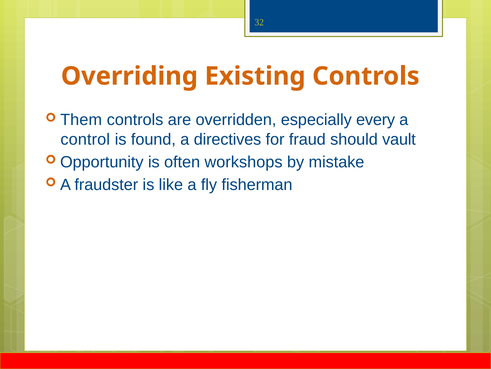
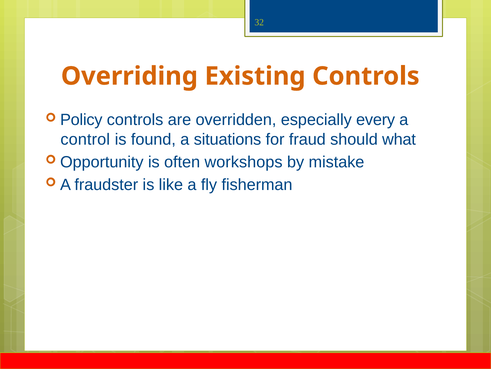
Them: Them -> Policy (81, 120)
directives: directives -> situations (228, 139)
vault: vault -> what (399, 139)
